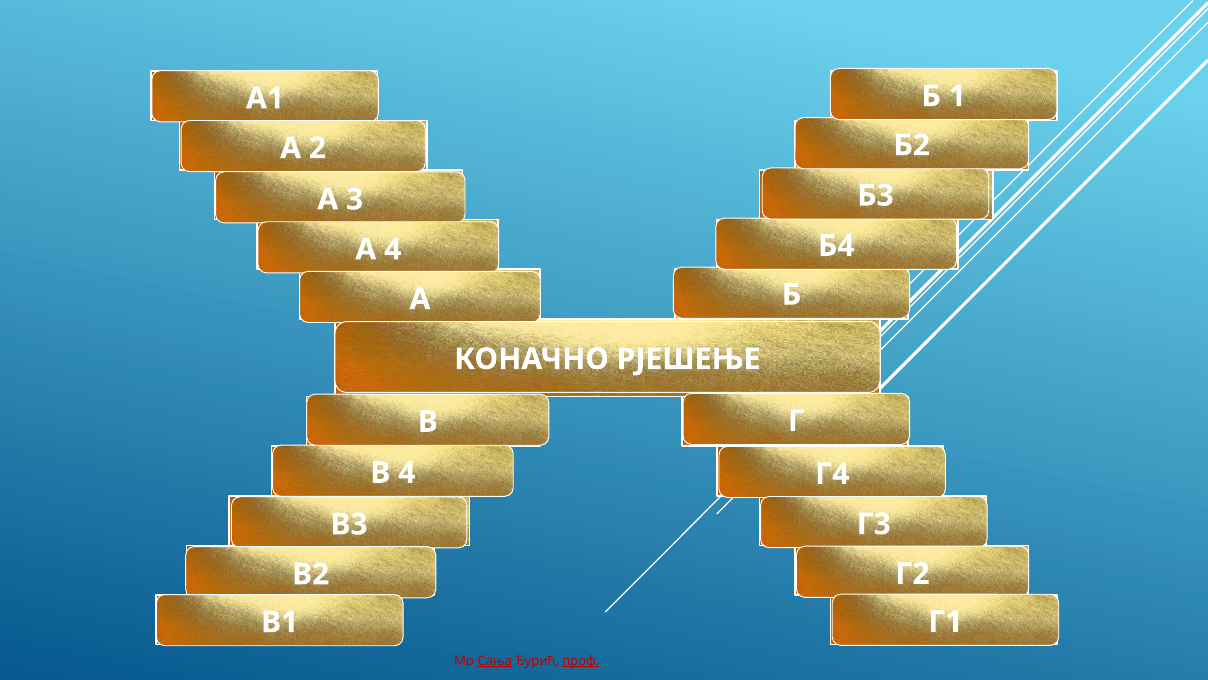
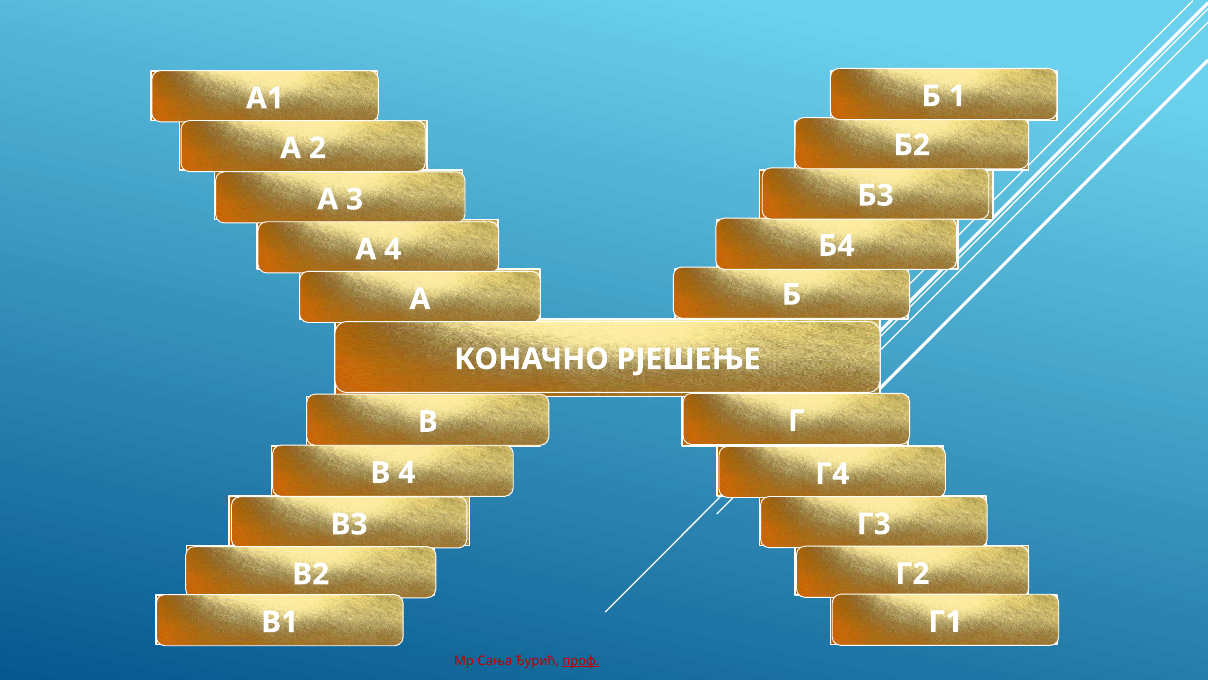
Сања underline: present -> none (495, 660)
